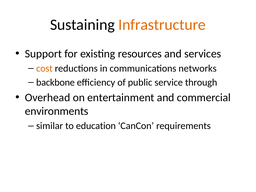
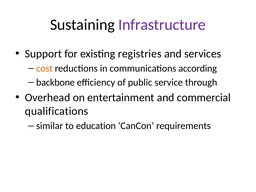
Infrastructure colour: orange -> purple (162, 25)
resources: resources -> registries (140, 54)
networks: networks -> according (198, 68)
environments: environments -> qualifications (57, 111)
